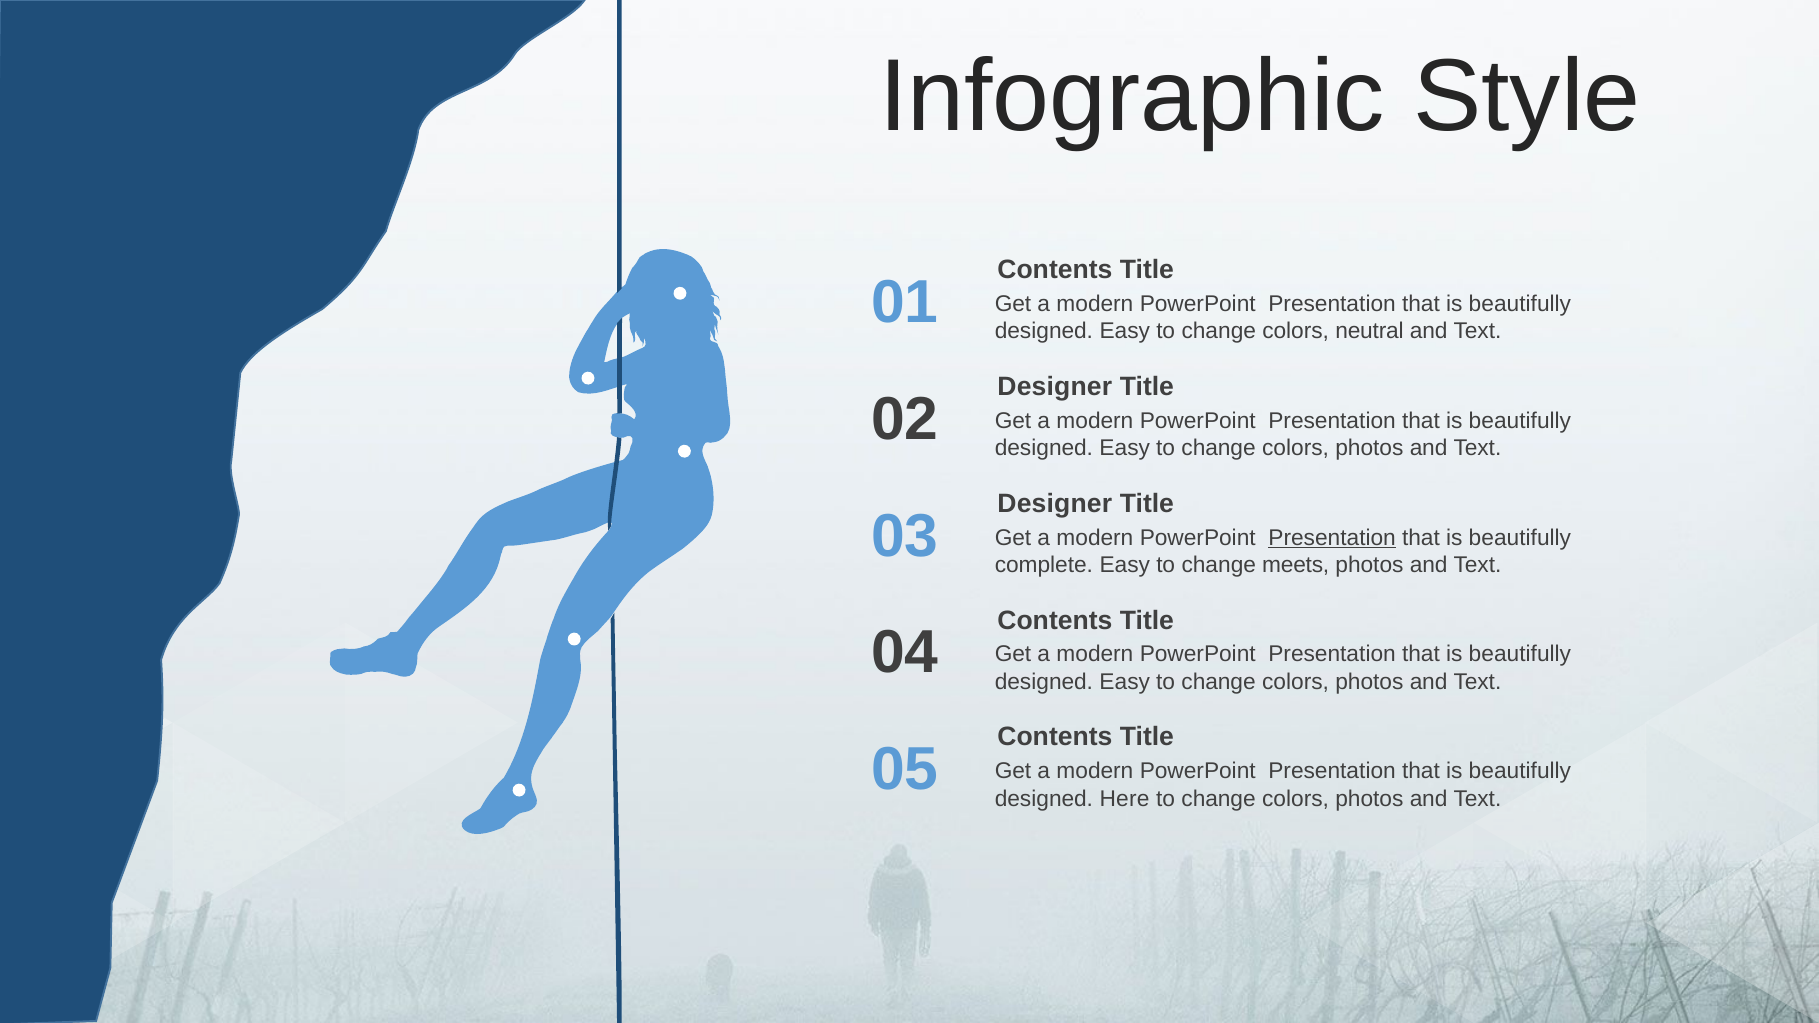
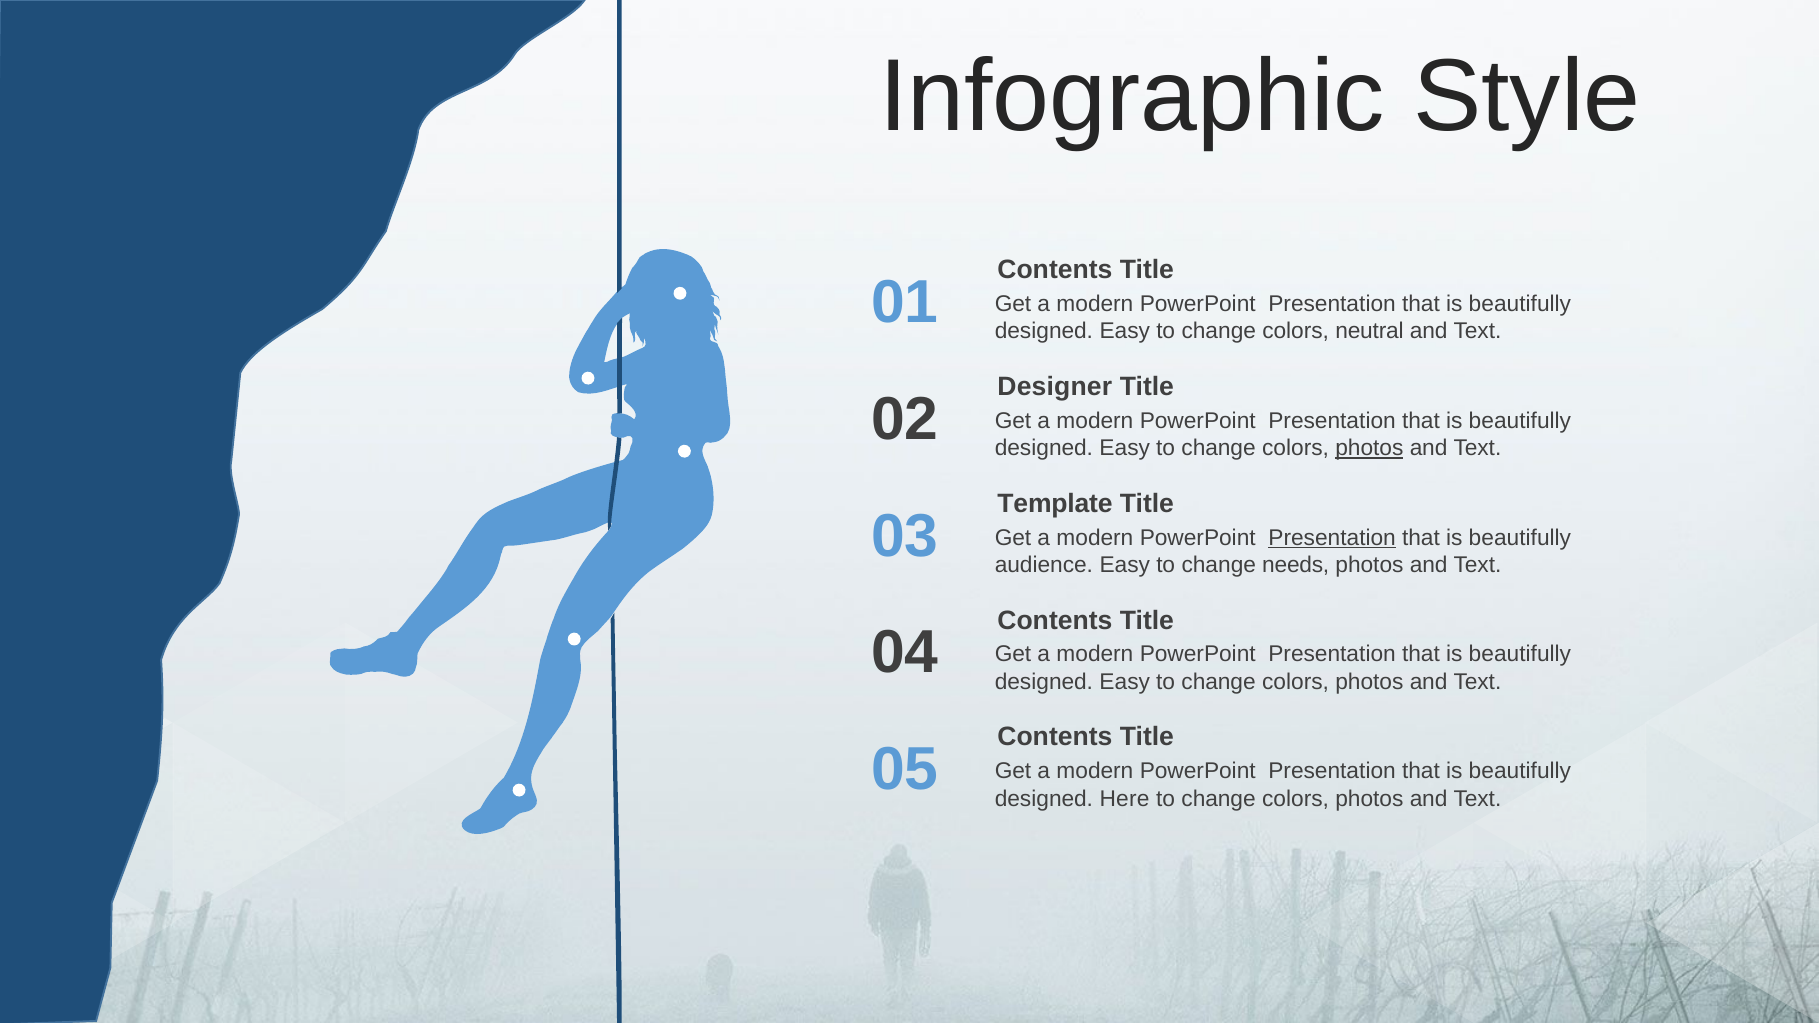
photos underline: none -> present (1369, 448)
Designer: Designer -> Template (1055, 504)
complete: complete -> audience (1044, 565)
meets: meets -> needs (1296, 565)
